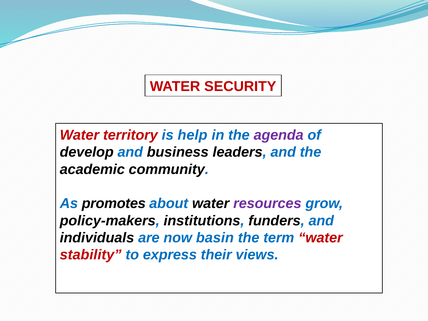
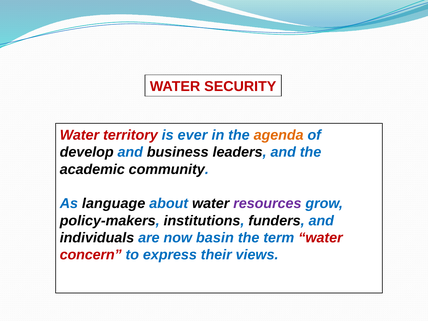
help: help -> ever (193, 135)
agenda colour: purple -> orange (279, 135)
promotes: promotes -> language (114, 204)
stability: stability -> concern (91, 255)
